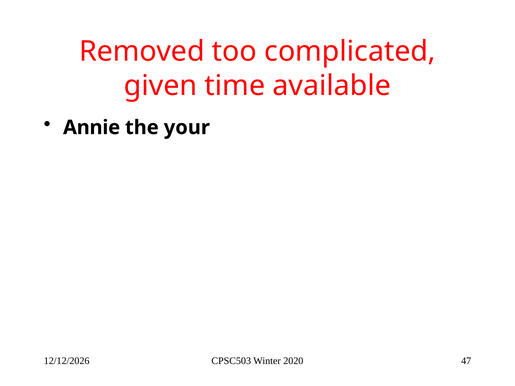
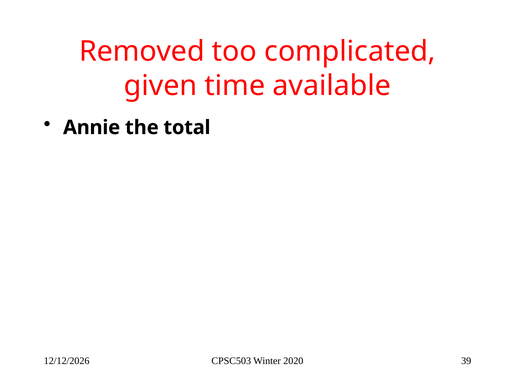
your: your -> total (187, 128)
47: 47 -> 39 (466, 361)
